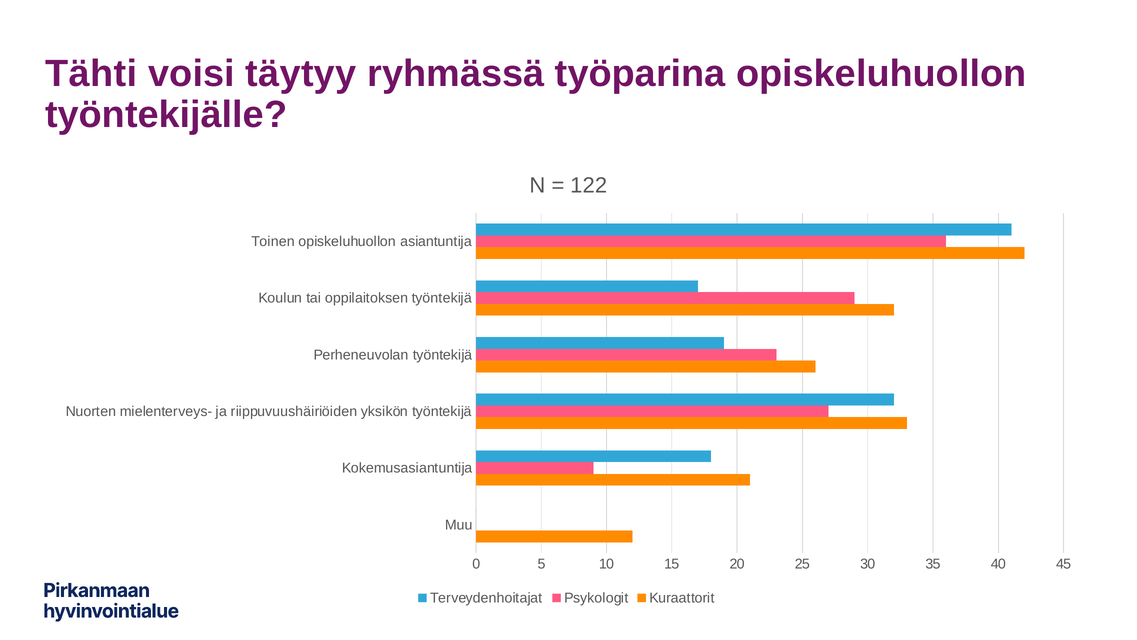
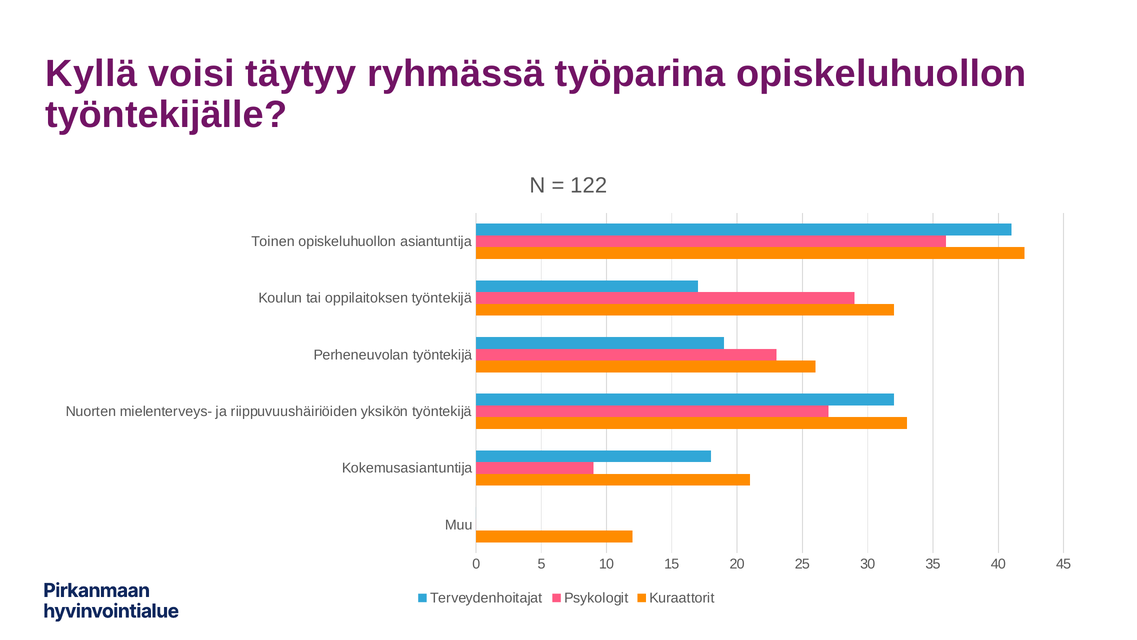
Tähti: Tähti -> Kyllä (91, 74)
